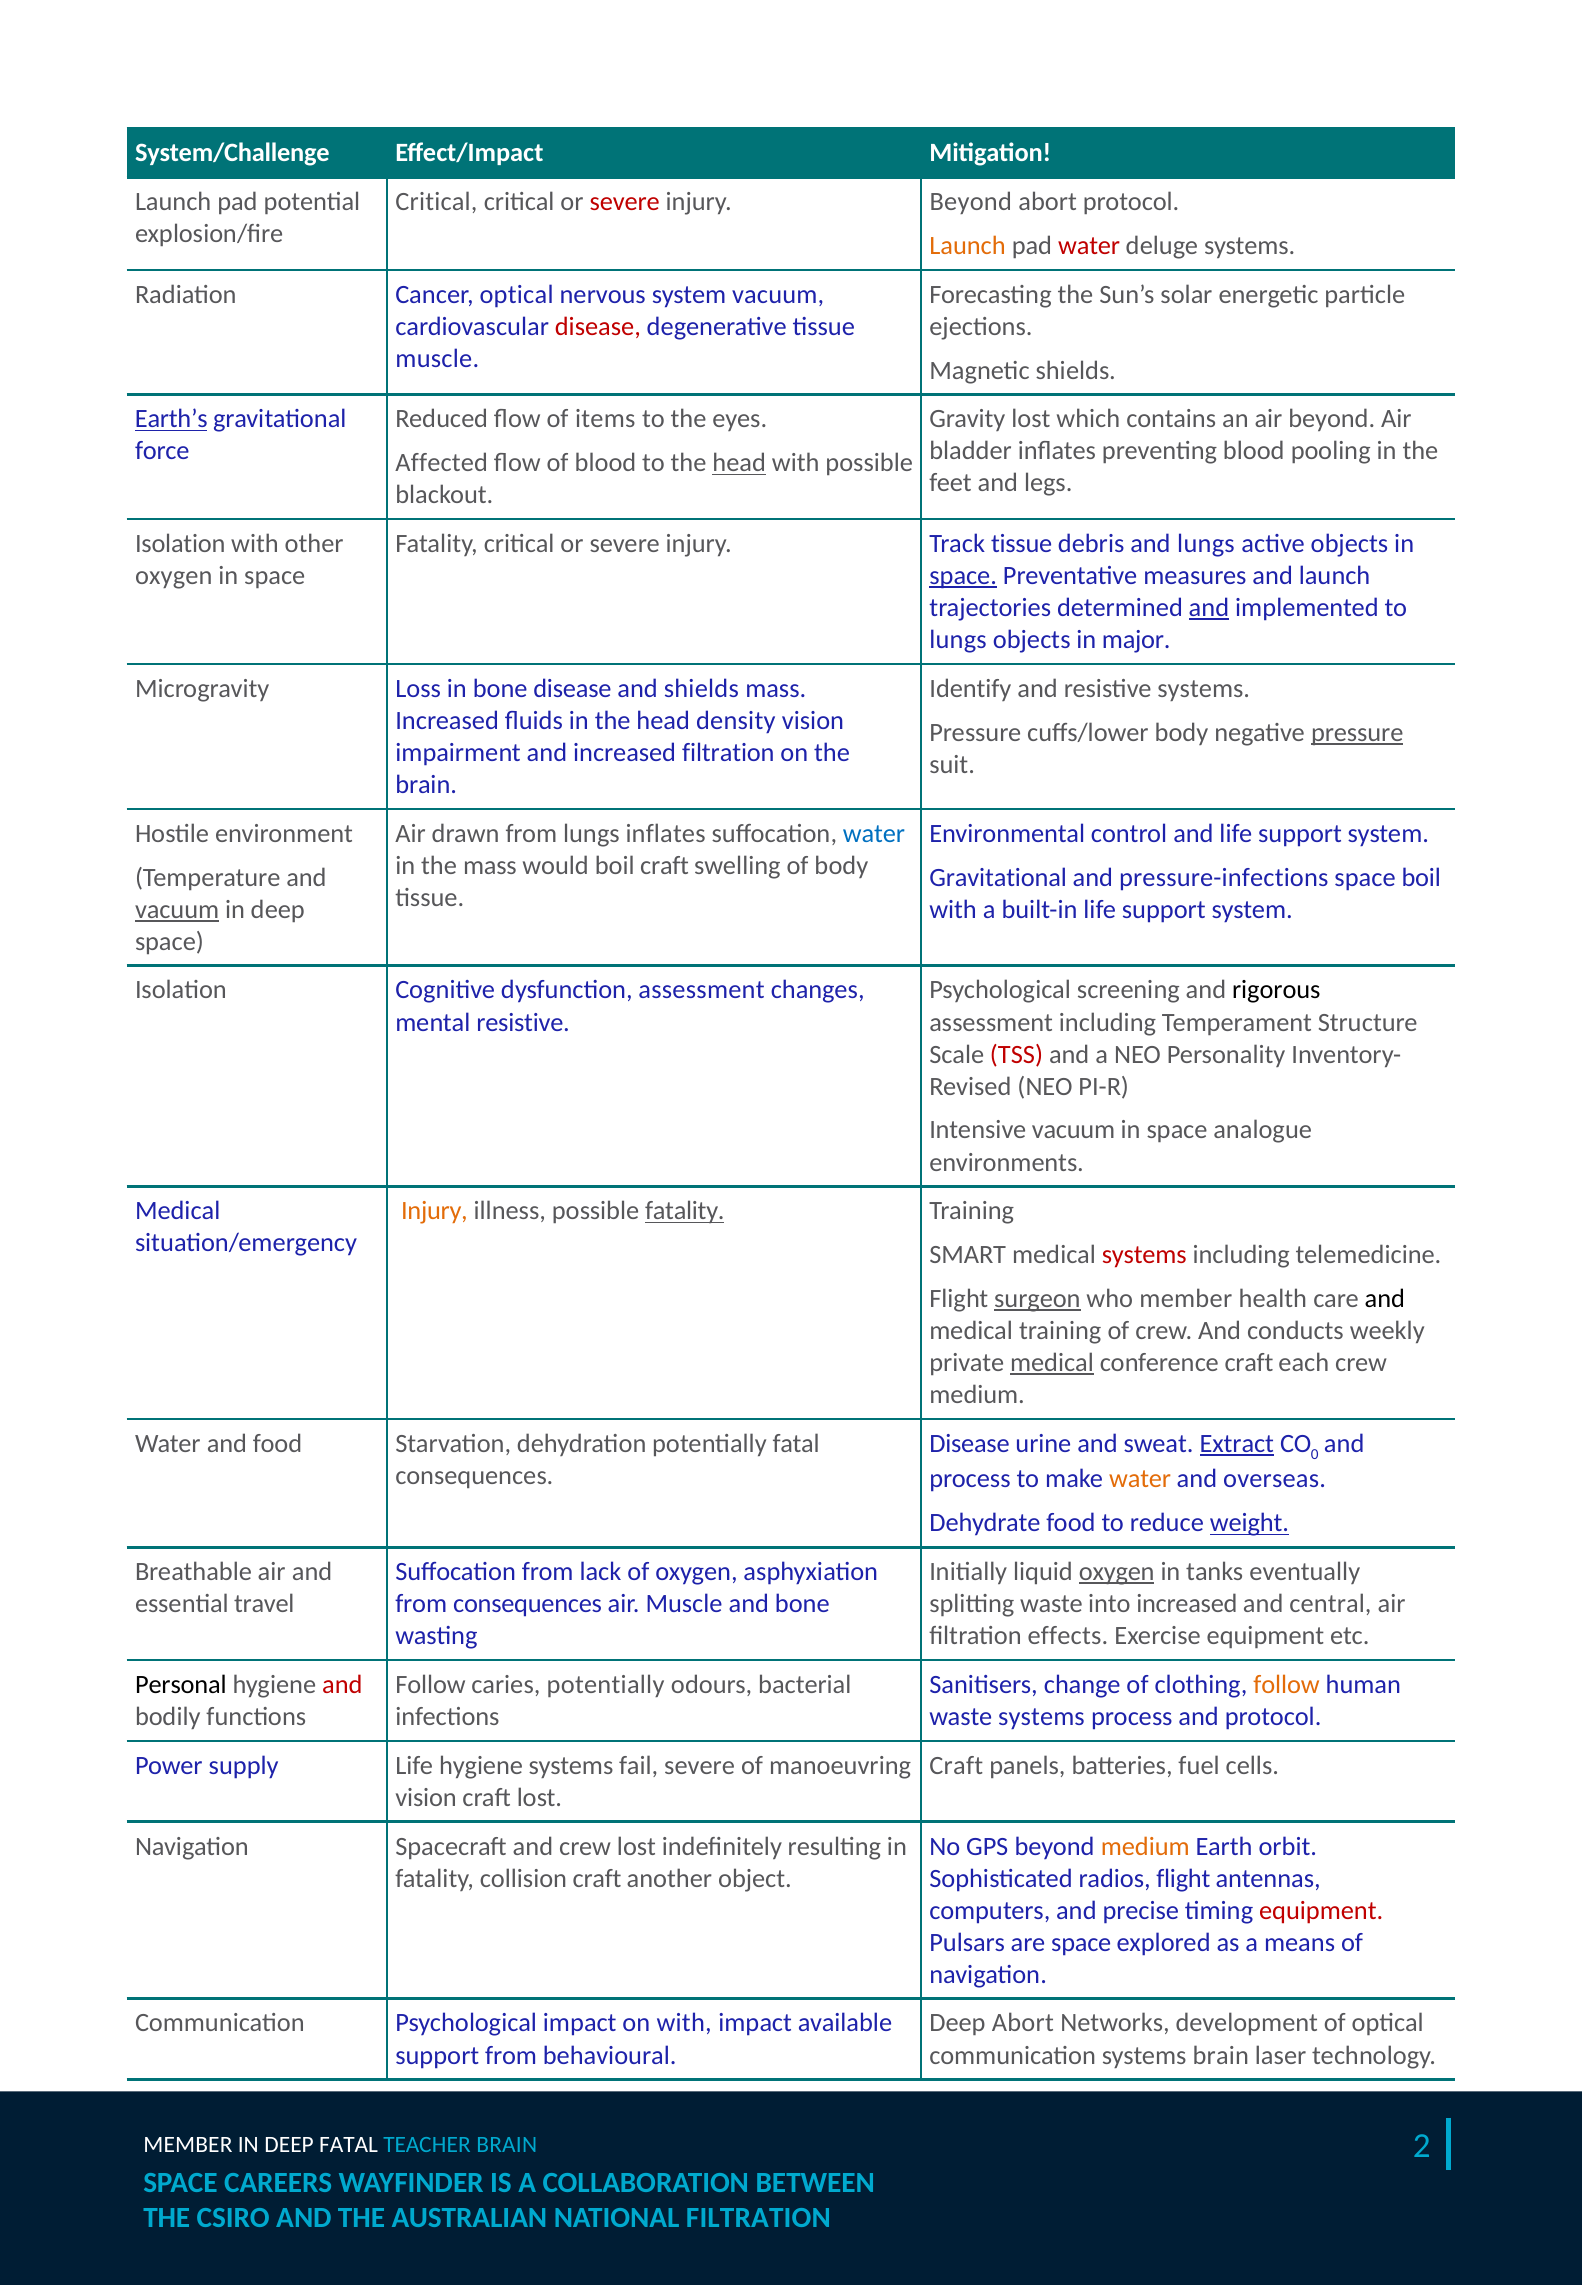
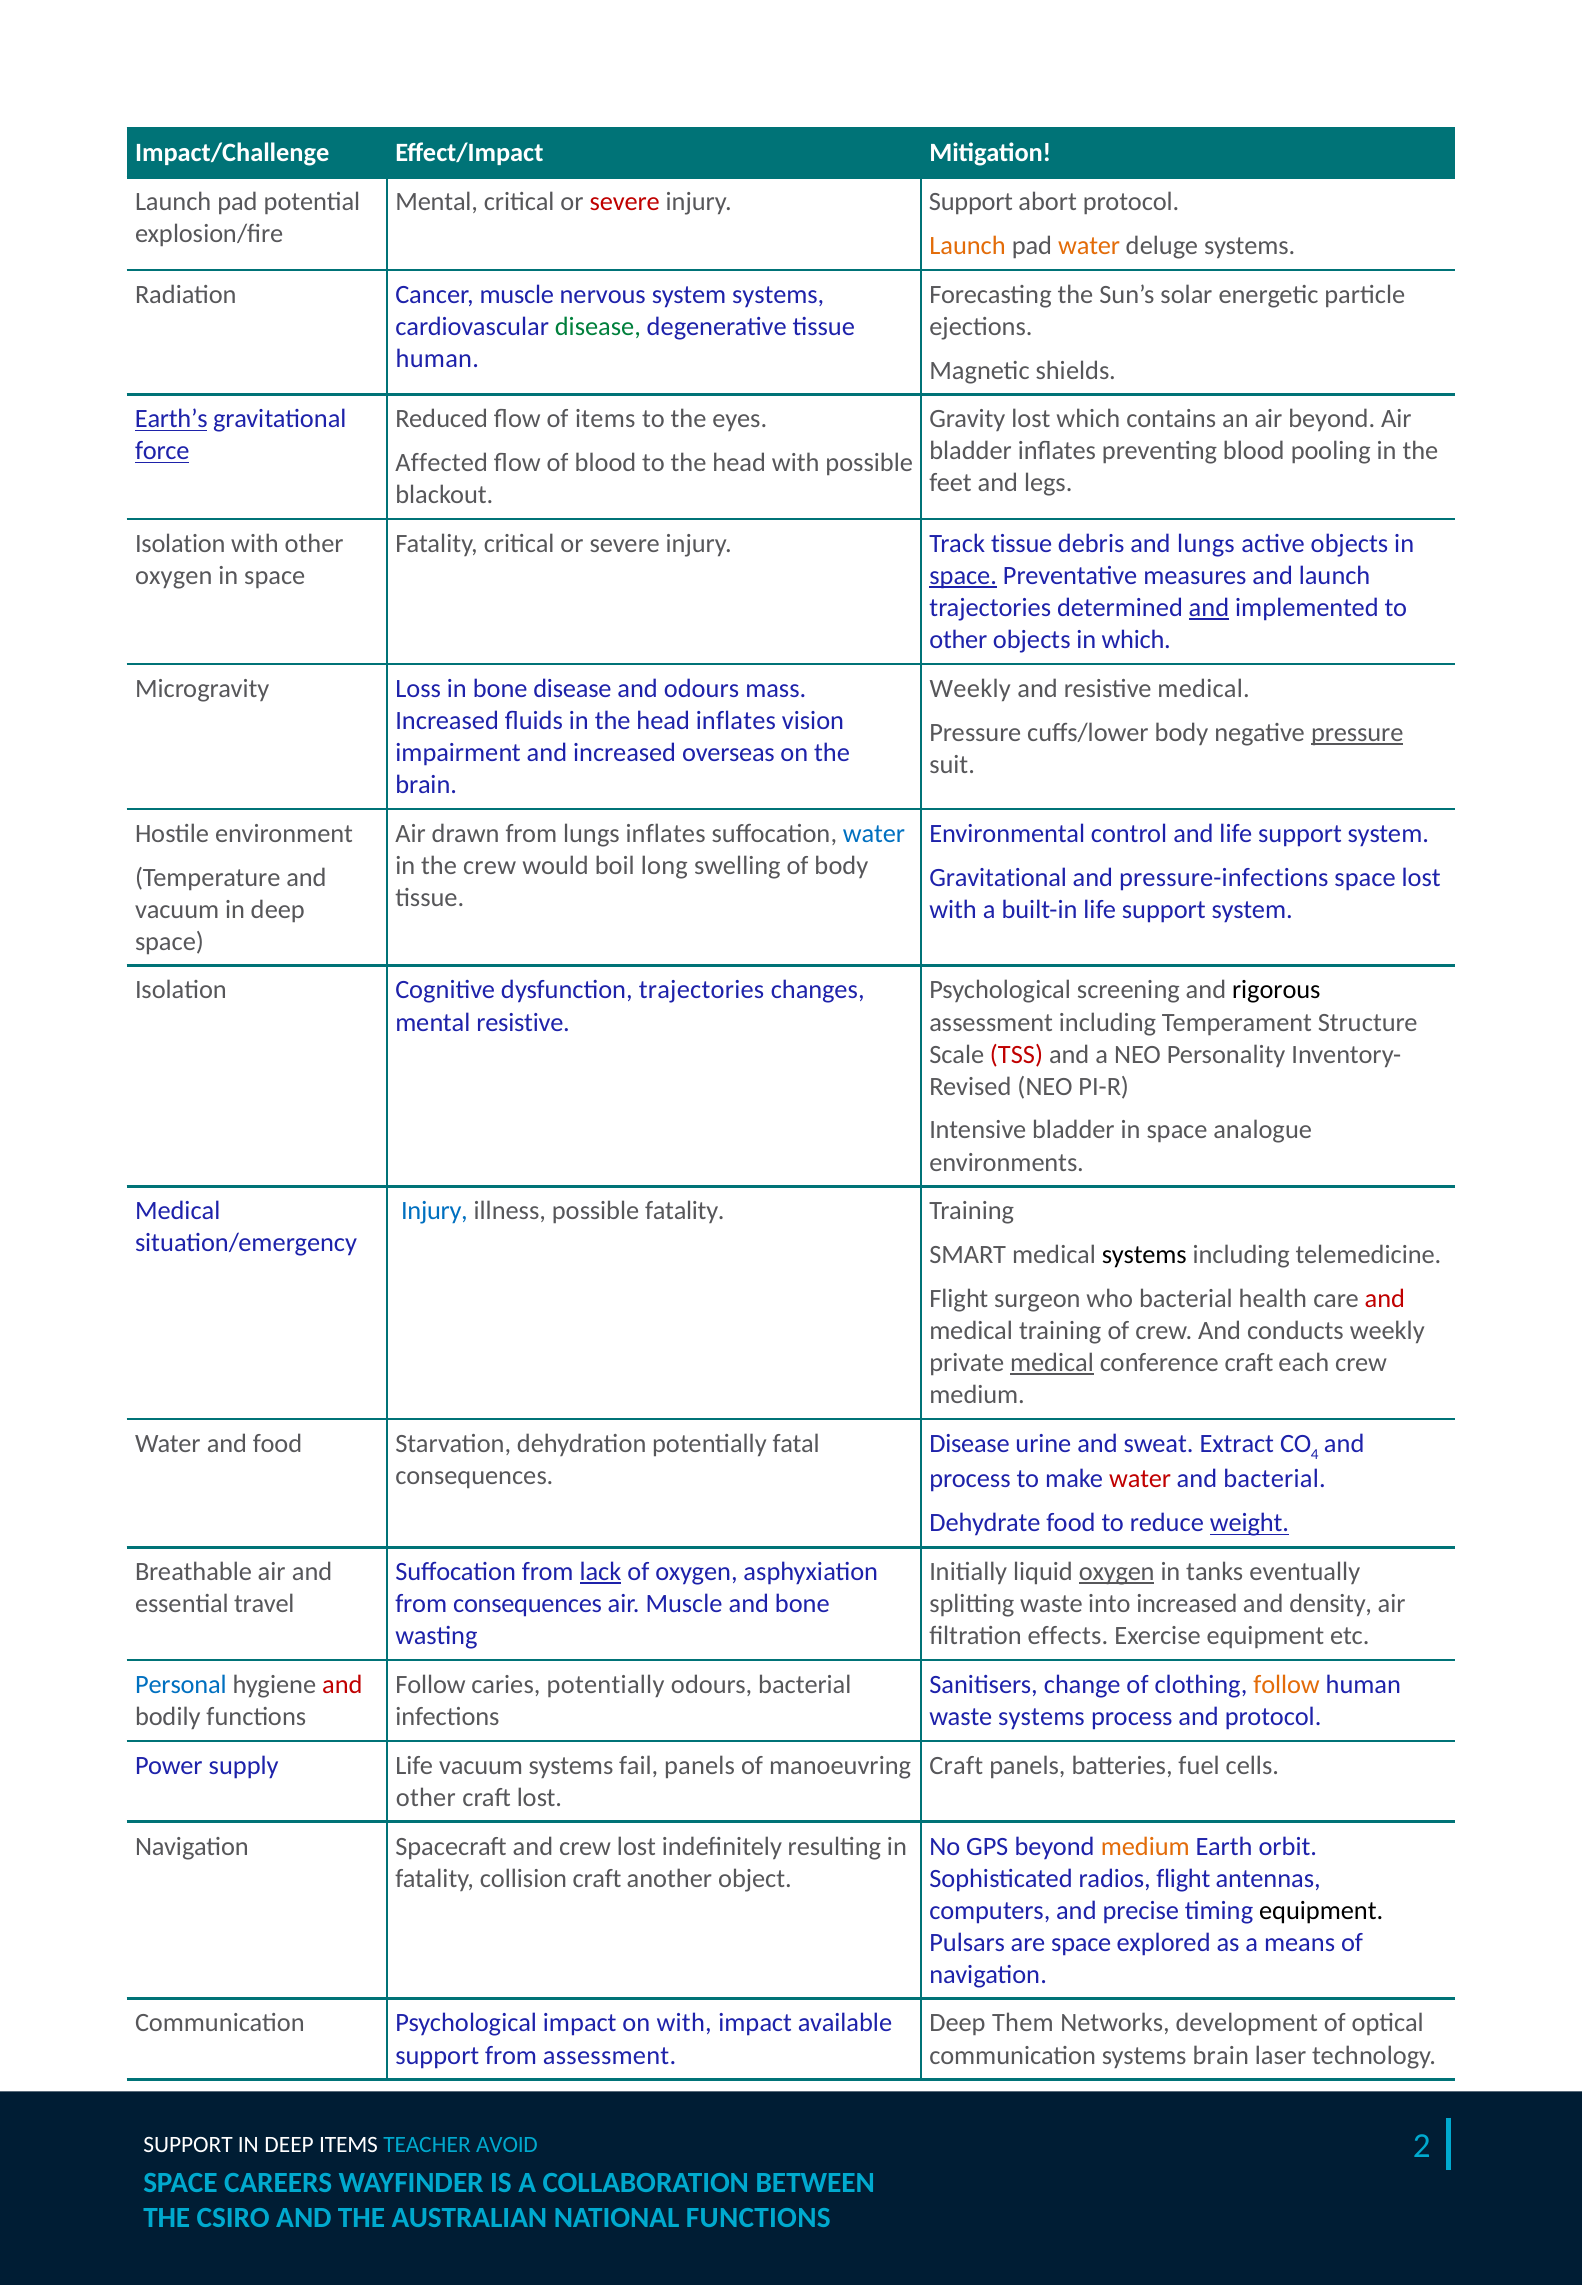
System/Challenge: System/Challenge -> Impact/Challenge (232, 153)
Critical: Critical -> Mental (437, 202)
injury Beyond: Beyond -> Support (971, 202)
water colour: red -> orange (1089, 246)
Cancer optical: optical -> muscle (517, 294)
system vacuum: vacuum -> systems (778, 294)
disease colour: red -> green (598, 327)
muscle: muscle -> human (437, 359)
force underline: none -> present (162, 451)
head underline: present -> none (739, 463)
lungs: lungs -> other (958, 640)
in major: major -> which (1136, 640)
and shields: shields -> odours (701, 689)
Identify: Identify -> Weekly (970, 689)
resistive systems: systems -> medical (1204, 689)
head density: density -> inflates (736, 721)
increased filtration: filtration -> overseas (728, 753)
the mass: mass -> crew (490, 866)
boil craft: craft -> long (664, 866)
space boil: boil -> lost (1421, 877)
vacuum underline: present -> none (177, 910)
dysfunction assessment: assessment -> trajectories (702, 990)
Intensive vacuum: vacuum -> bladder (1073, 1130)
Injury colour: orange -> blue (434, 1211)
fatality underline: present -> none (685, 1211)
systems colour: red -> black (1144, 1255)
surgeon underline: present -> none (1037, 1299)
who member: member -> bacterial (1186, 1299)
and colour: black -> red (1385, 1299)
Extract underline: present -> none (1237, 1444)
0: 0 -> 4 (1315, 1454)
water colour: orange -> red (1140, 1479)
and overseas: overseas -> bacterial (1275, 1479)
lack underline: none -> present (600, 1572)
central: central -> density (1331, 1604)
Personal colour: black -> blue (181, 1685)
Life hygiene: hygiene -> vacuum (481, 1766)
fail severe: severe -> panels (700, 1766)
vision: vision -> other (426, 1798)
equipment colour: red -> black (1321, 1911)
Deep Abort: Abort -> Them (1023, 2023)
from behavioural: behavioural -> assessment (610, 2055)
MEMBER: MEMBER -> SUPPORT (188, 2145)
DEEP FATAL: FATAL -> ITEMS (349, 2145)
TEACHER BRAIN: BRAIN -> AVOID (507, 2145)
NATIONAL FILTRATION: FILTRATION -> FUNCTIONS (758, 2218)
